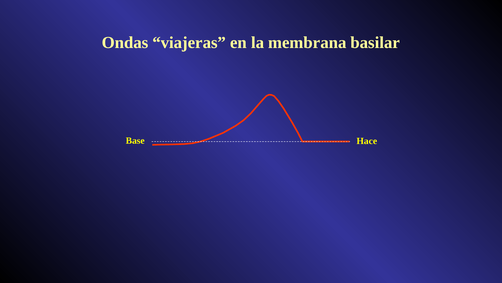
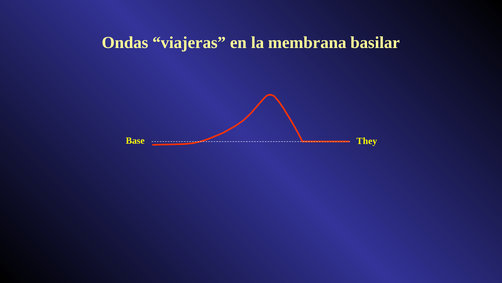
Hace: Hace -> They (367, 141)
